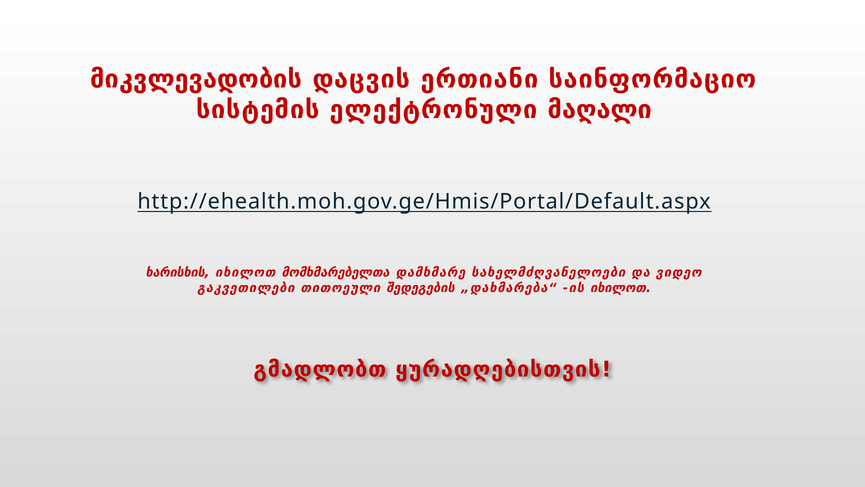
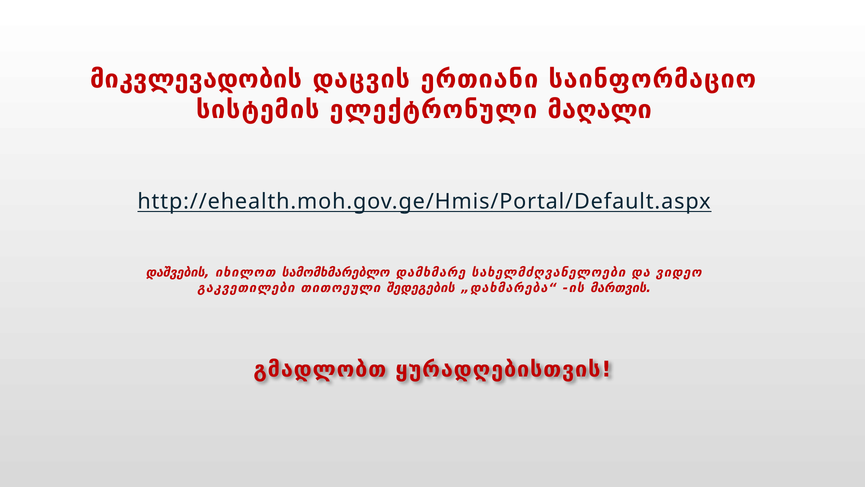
ხარისხის: ხარისხის -> დაშვების (178, 273)
მომხმარებელთა: მომხმარებელთა -> სამომხმარებლო (336, 273)
ის იხილოთ: იხილოთ -> მართვის (621, 288)
